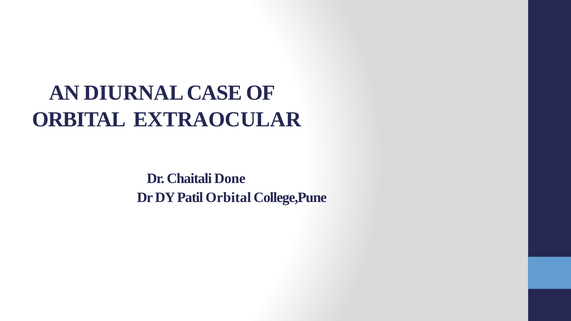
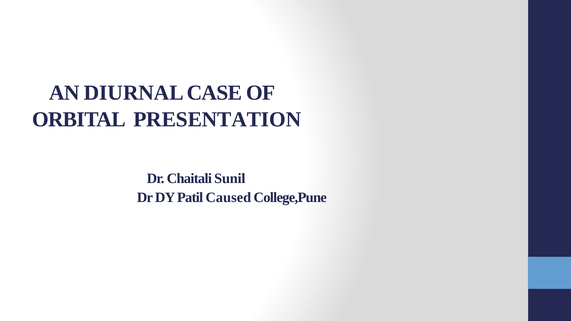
EXTRAOCULAR: EXTRAOCULAR -> PRESENTATION (217, 119)
Done: Done -> Sunil (230, 178)
Patil Orbital: Orbital -> Caused (228, 197)
